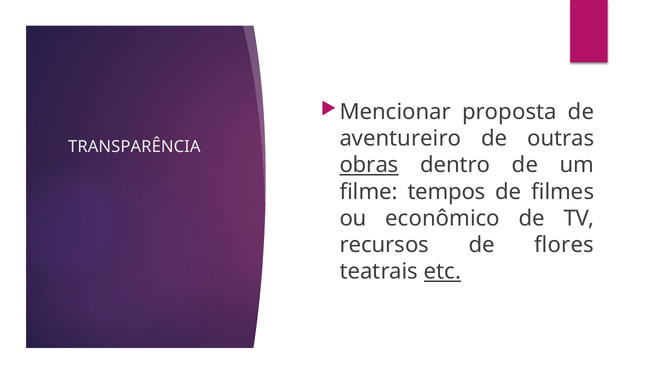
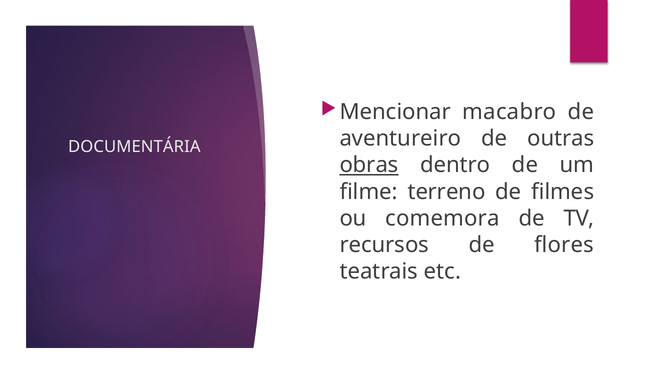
proposta: proposta -> macabro (509, 112)
TRANSPARÊNCIA: TRANSPARÊNCIA -> DOCUMENTÁRIA (134, 147)
tempos: tempos -> terreno (447, 192)
econômico: econômico -> comemora (443, 219)
etc underline: present -> none (442, 272)
